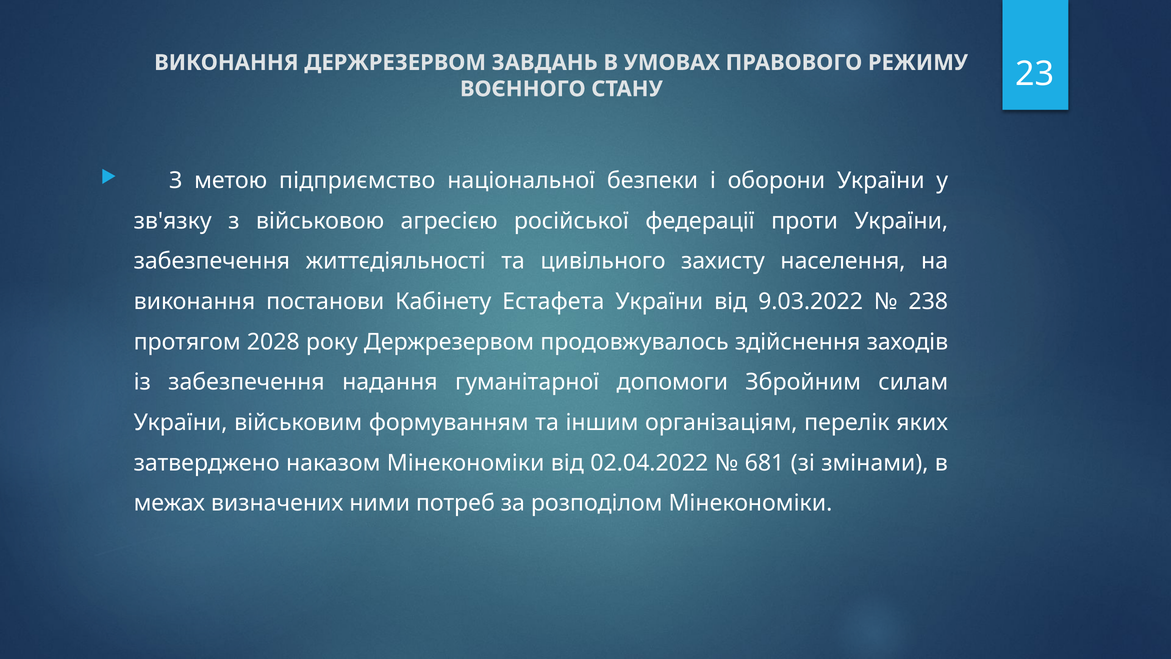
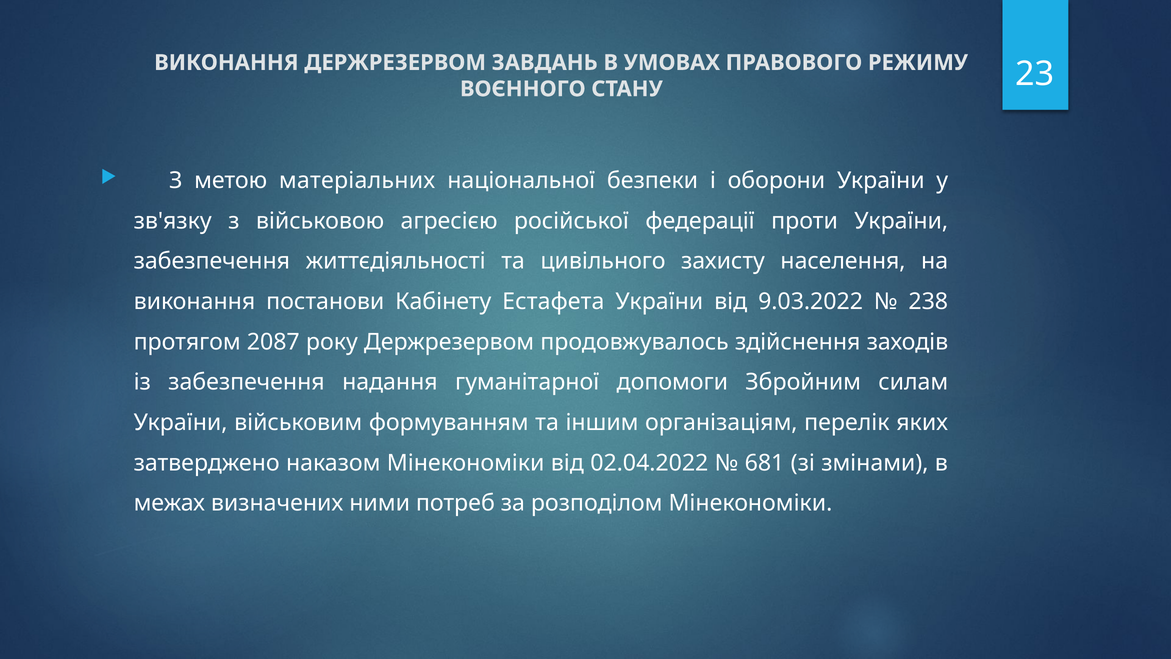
підприємство: підприємство -> матеріальних (357, 181)
2028: 2028 -> 2087 (273, 342)
